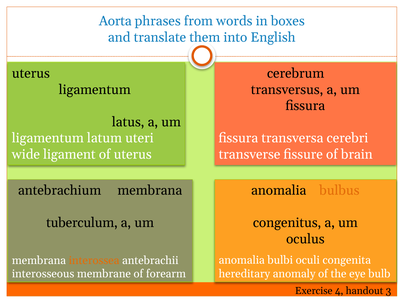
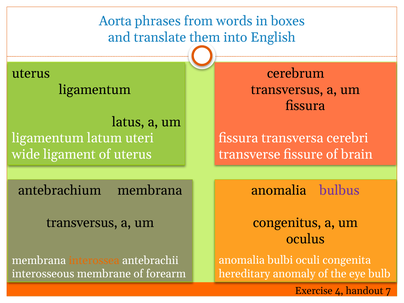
bulbus colour: orange -> purple (339, 190)
tuberculum: tuberculum -> transversus (82, 223)
3: 3 -> 7 (388, 291)
